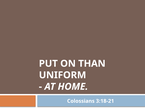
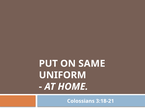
THAN: THAN -> SAME (92, 64)
